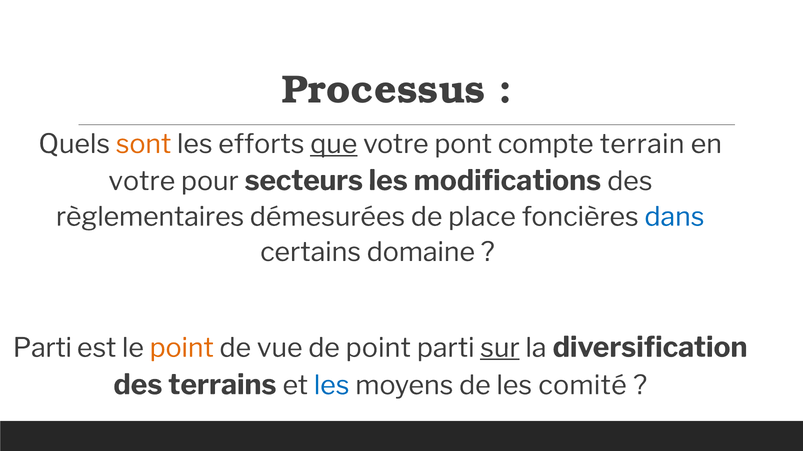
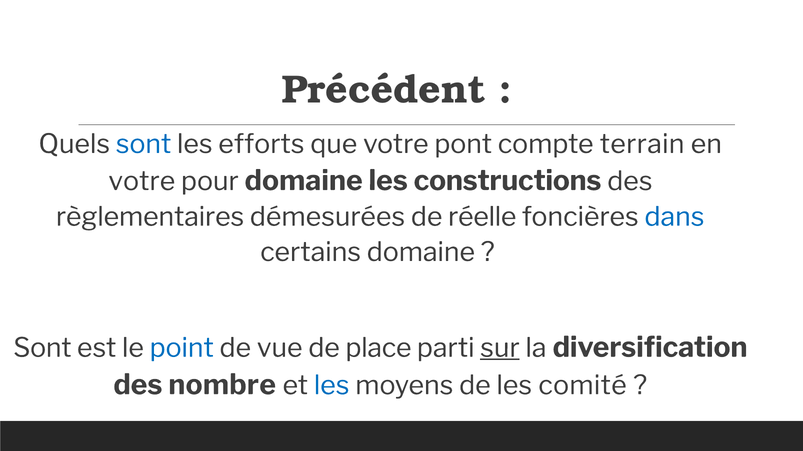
Processus: Processus -> Précédent (384, 90)
sont colour: orange -> blue (144, 144)
que underline: present -> none (334, 144)
pour secteurs: secteurs -> domaine (304, 181)
modifications: modifications -> constructions (508, 181)
place: place -> réelle (482, 217)
Parti: Parti -> Sont (42, 348)
point colour: orange -> blue (182, 348)
de point: point -> place (378, 348)
terrains: terrains -> nombre (222, 385)
